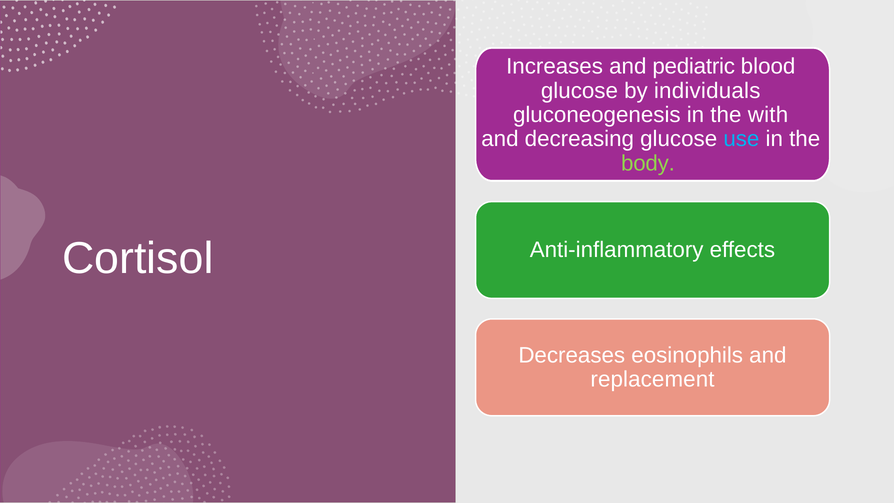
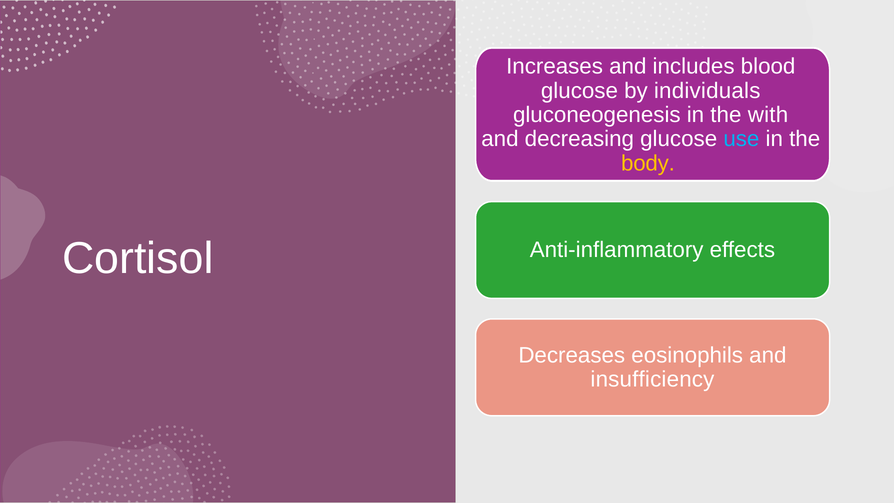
pediatric: pediatric -> includes (694, 67)
body colour: light green -> yellow (648, 163)
replacement: replacement -> insufficiency (652, 379)
